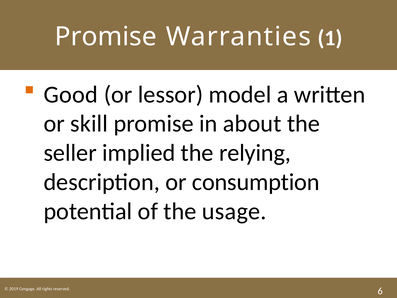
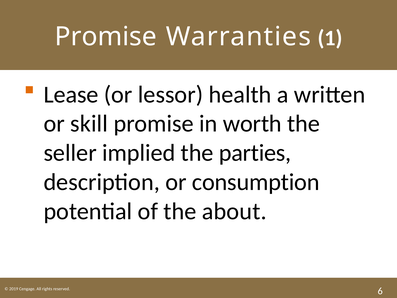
Good: Good -> Lease (71, 94)
model: model -> health (240, 94)
about: about -> worth (252, 124)
relying: relying -> parties (255, 153)
usage: usage -> about (234, 211)
